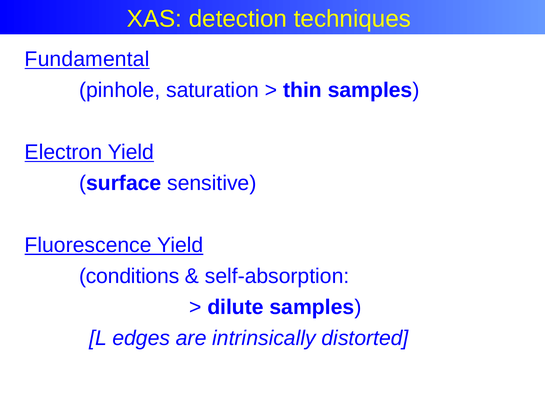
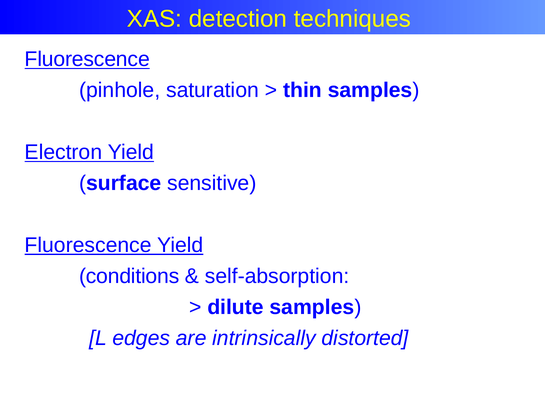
Fundamental: Fundamental -> Fluorescence (87, 59)
